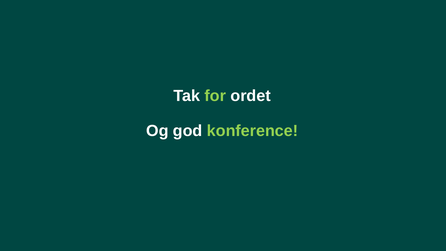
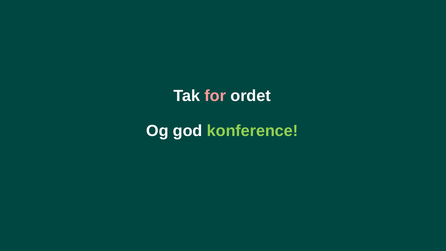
for colour: light green -> pink (215, 96)
